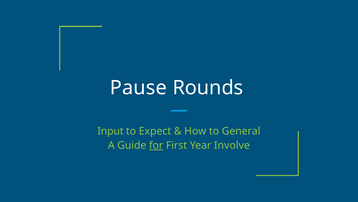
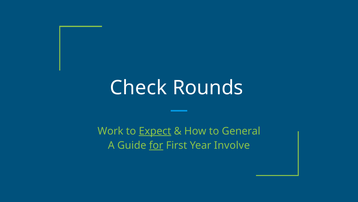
Pause: Pause -> Check (138, 88)
Input: Input -> Work (110, 131)
Expect underline: none -> present (155, 131)
